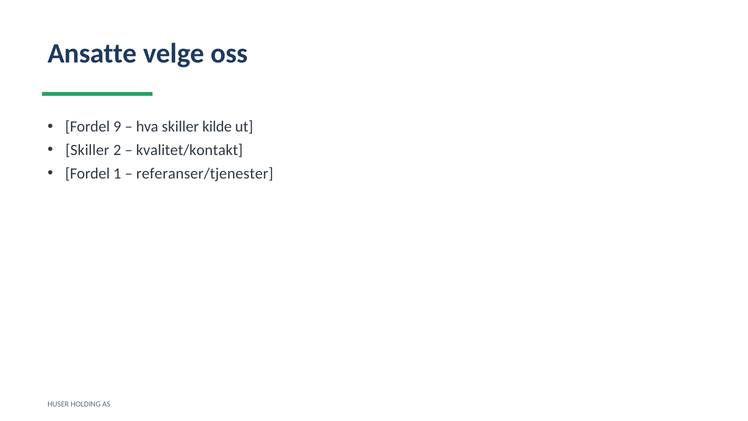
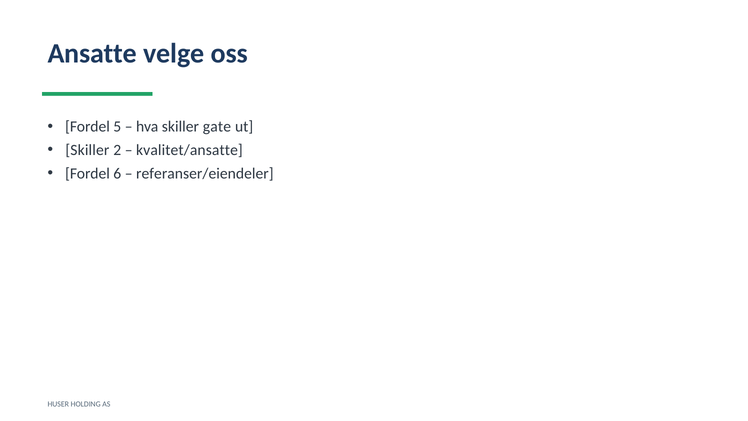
9: 9 -> 5 (117, 127)
kilde: kilde -> gate (217, 127)
kvalitet/kontakt: kvalitet/kontakt -> kvalitet/ansatte (189, 150)
1: 1 -> 6 (117, 173)
referanser/tjenester: referanser/tjenester -> referanser/eiendeler (205, 173)
